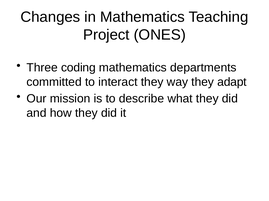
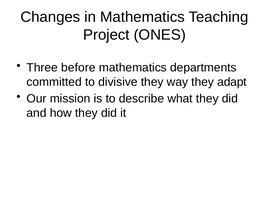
coding: coding -> before (78, 68)
interact: interact -> divisive (118, 82)
